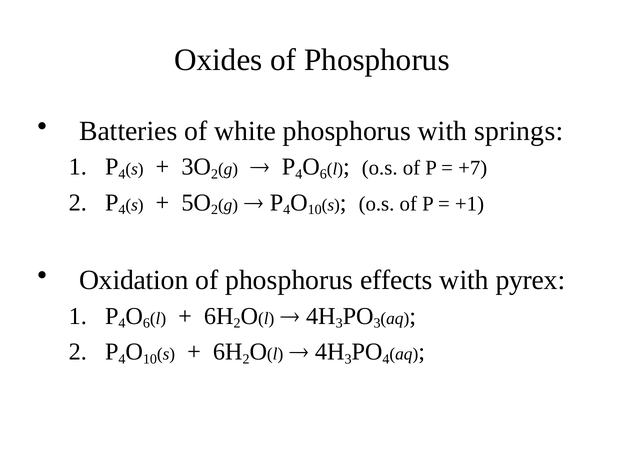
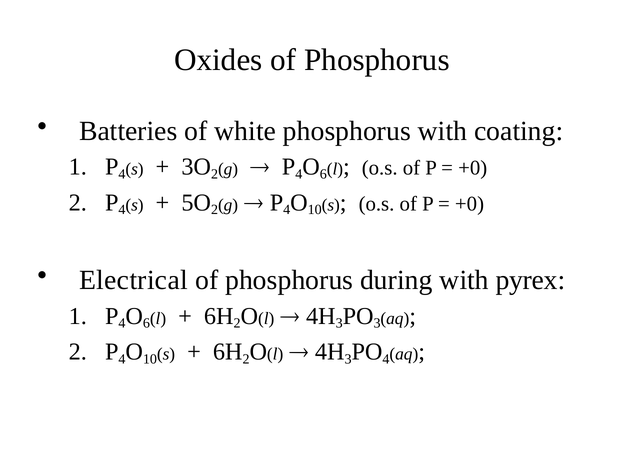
springs: springs -> coating (519, 131)
+7: +7 -> +0 (473, 168)
+1: +1 -> +0 (470, 204)
Oxidation: Oxidation -> Electrical (134, 280)
effects: effects -> during (396, 280)
